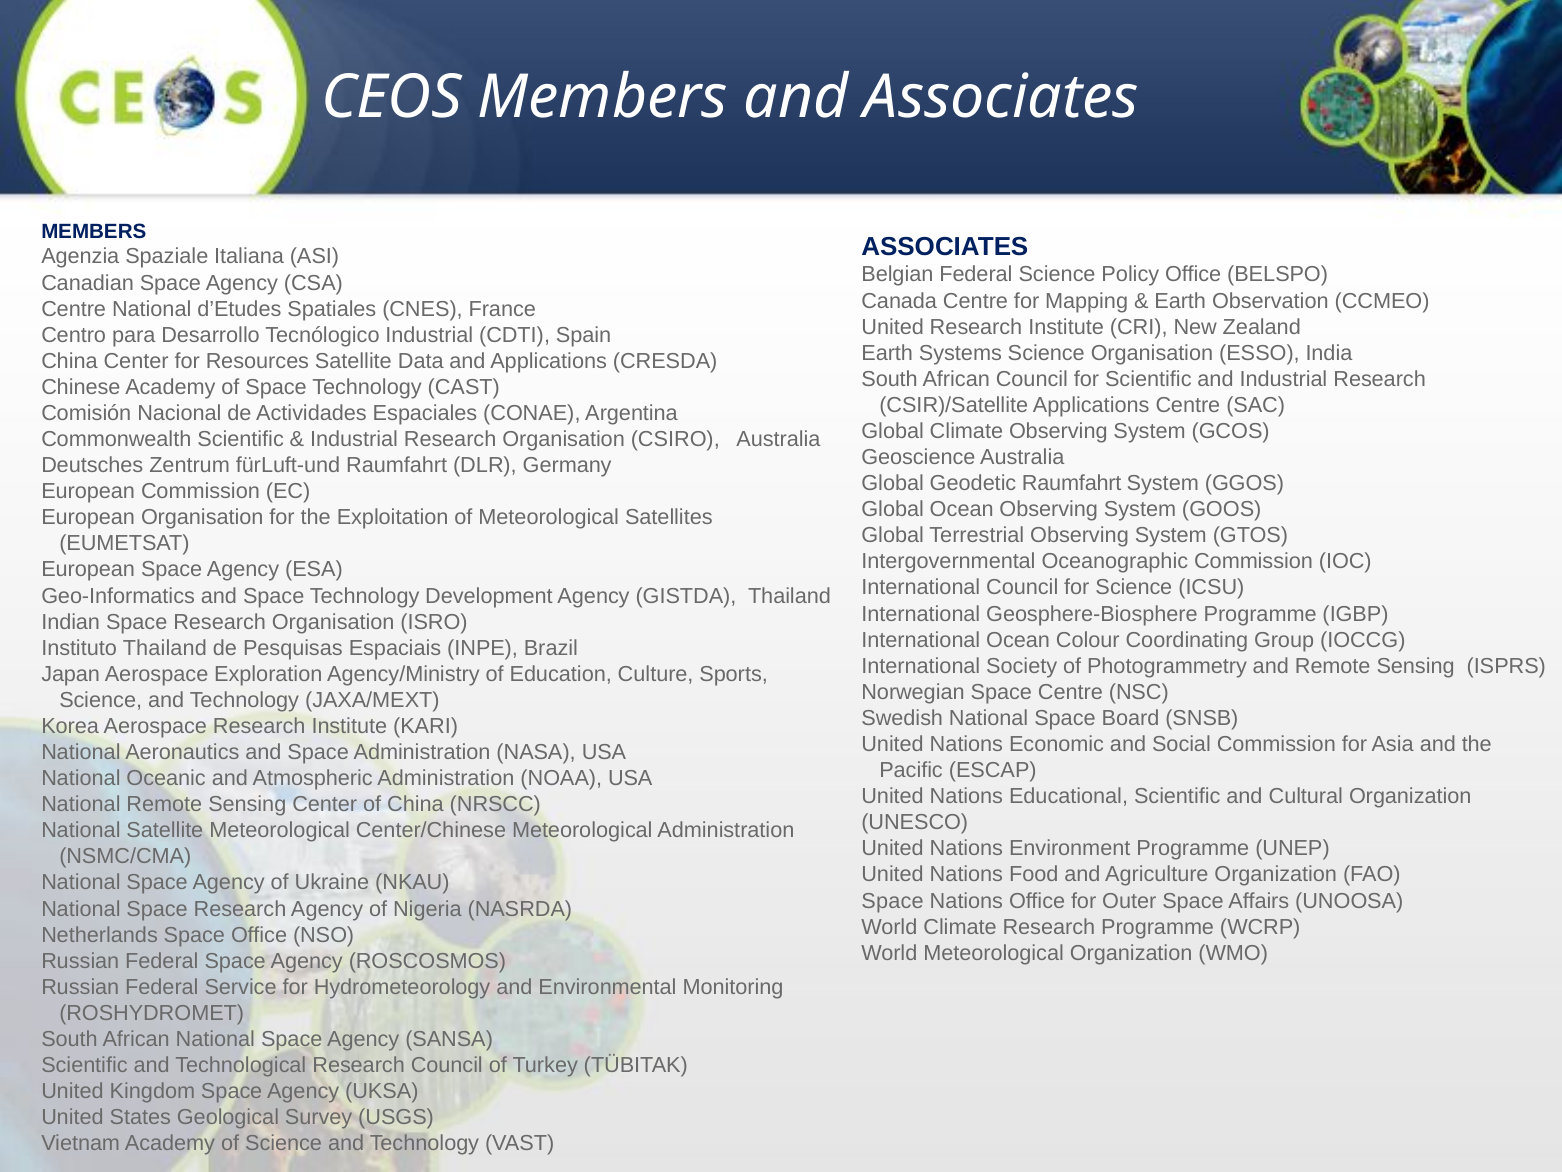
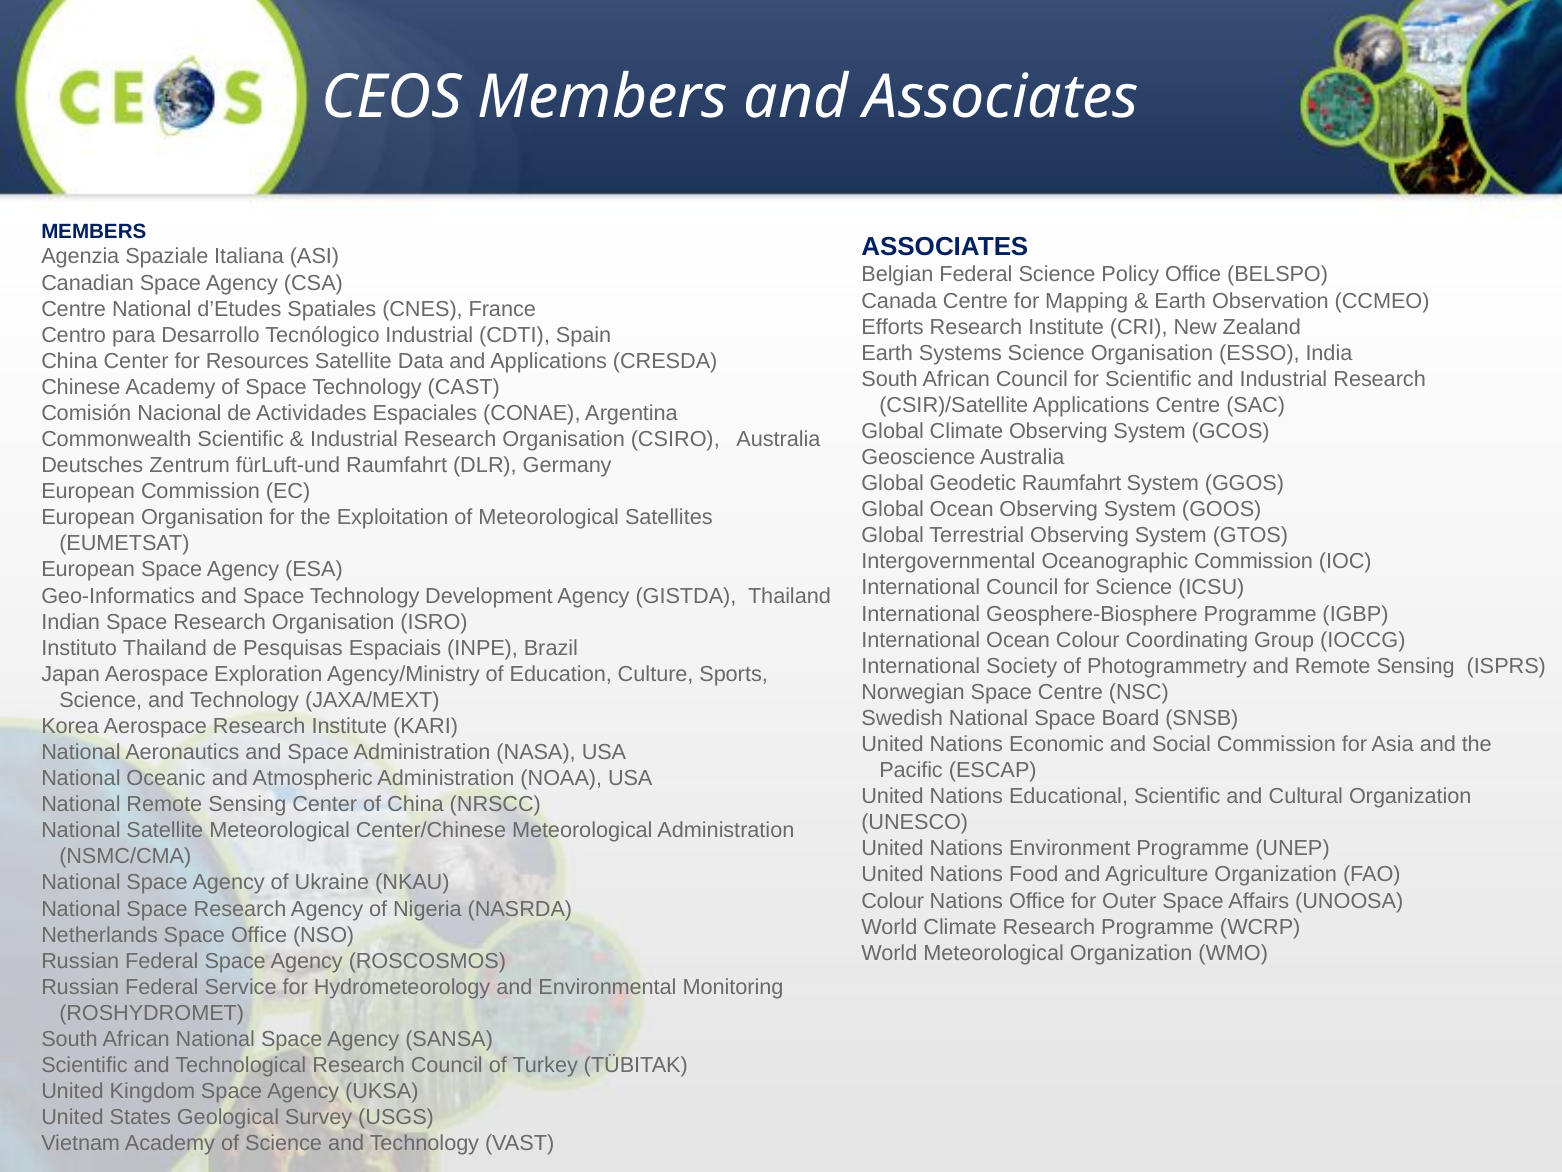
United: United -> Efforts (893, 327)
Space: Space -> Colour (893, 900)
